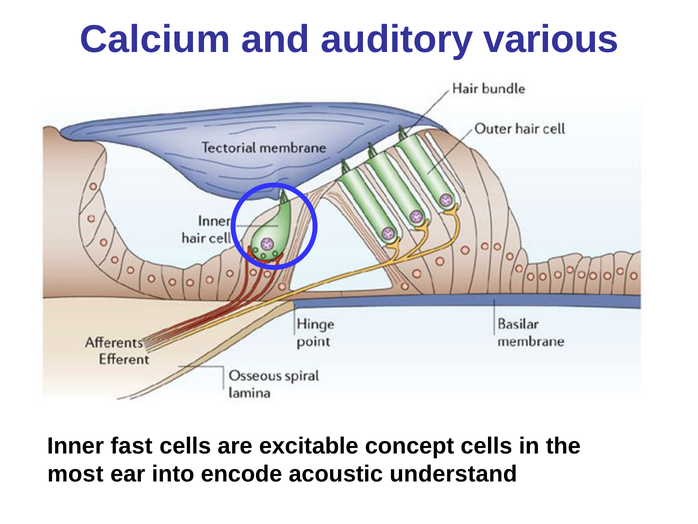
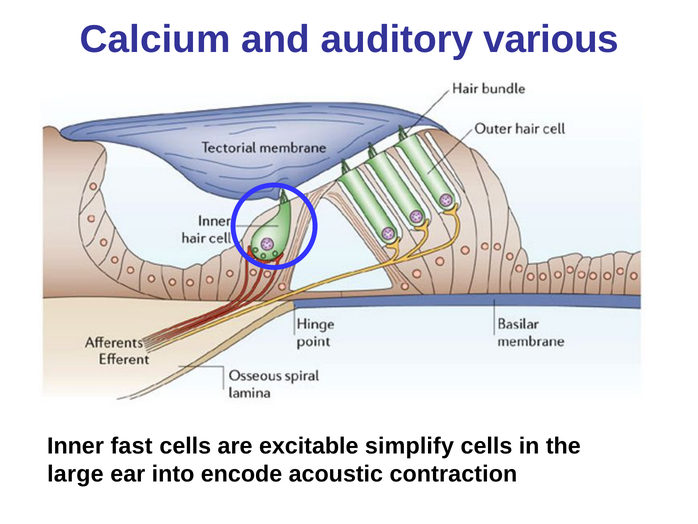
concept: concept -> simplify (409, 446)
most: most -> large (75, 474)
understand: understand -> contraction (453, 474)
